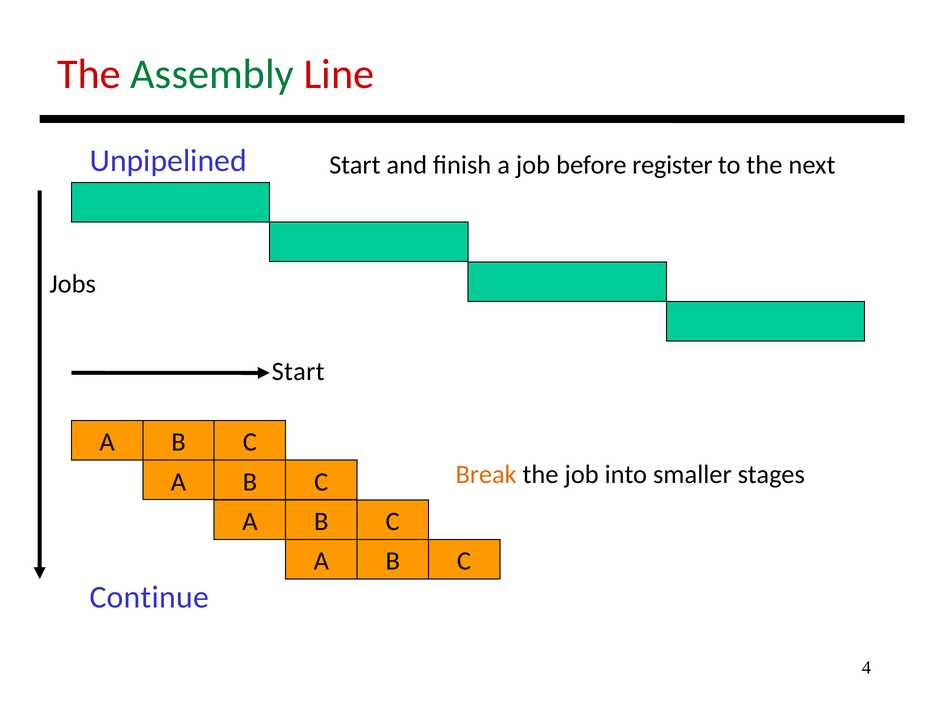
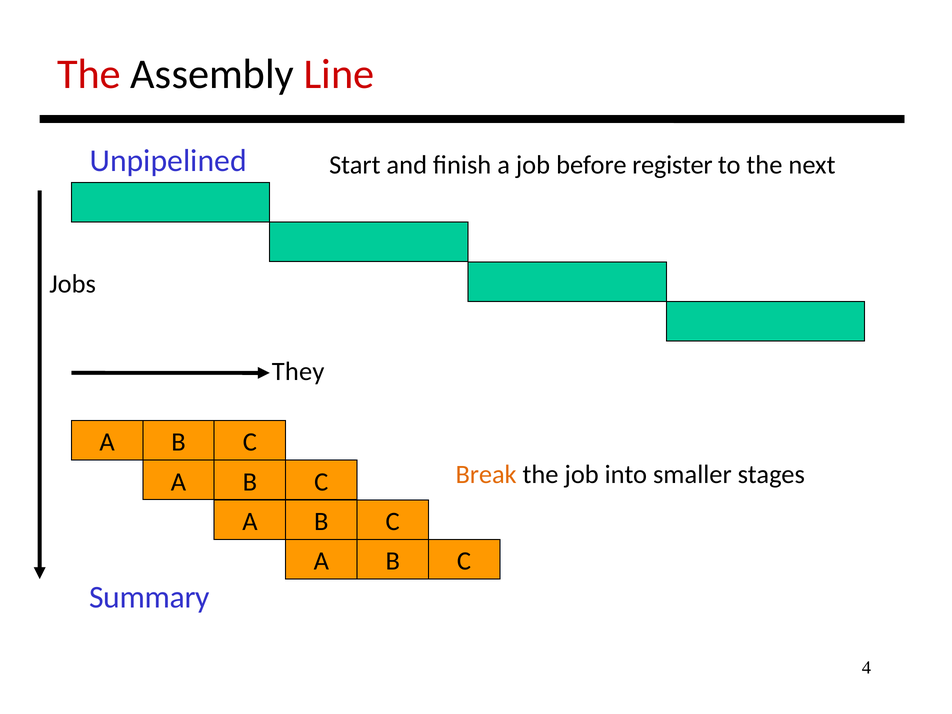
Assembly colour: green -> black (212, 74)
Start: Start -> They (298, 371)
Continue: Continue -> Summary (150, 597)
